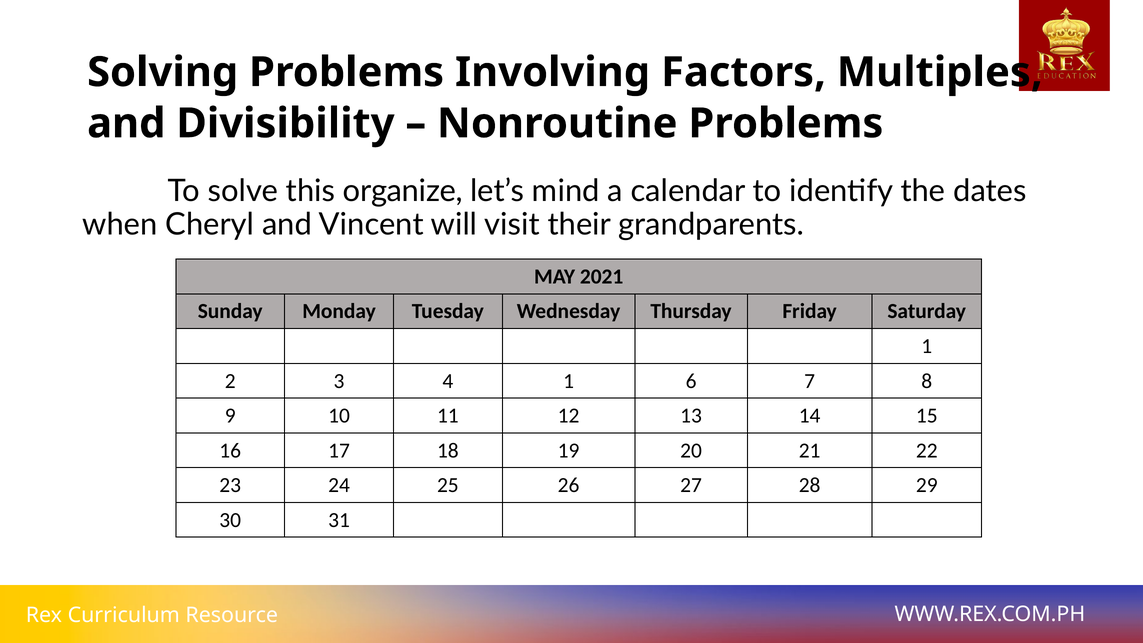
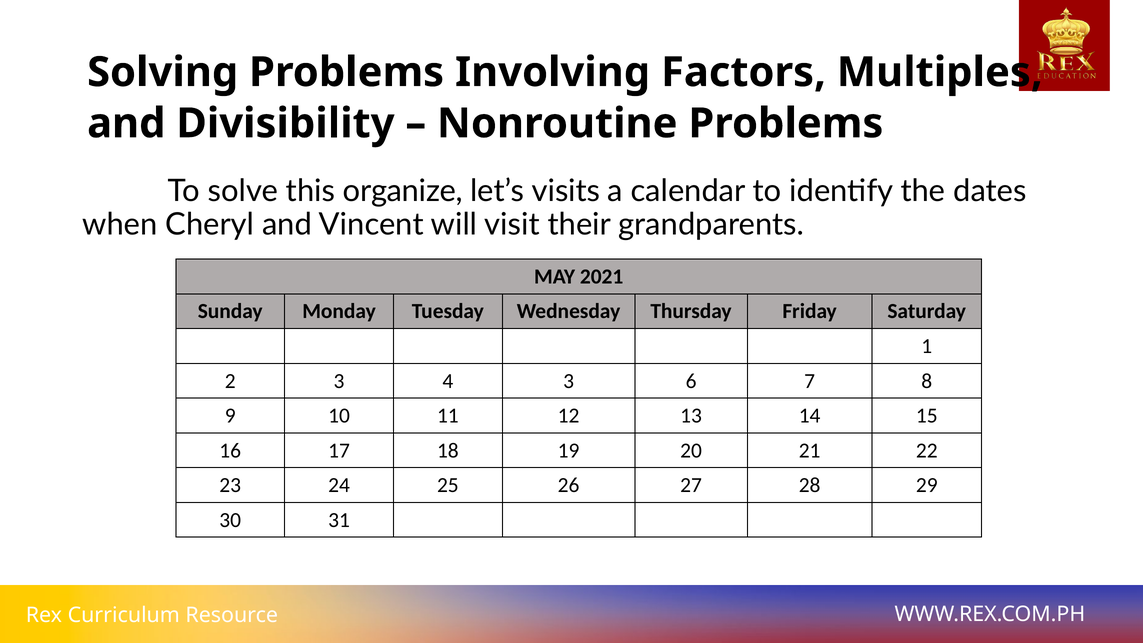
mind: mind -> visits (566, 191)
4 1: 1 -> 3 (569, 381)
